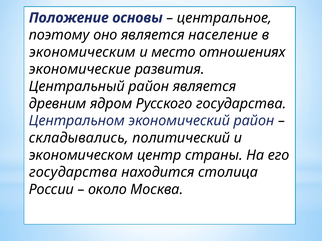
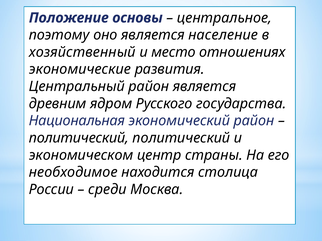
экономическим: экономическим -> хозяйственный (82, 52)
Центральном: Центральном -> Национальная (77, 121)
складывались: складывались -> политический (79, 138)
государства: государства -> необходимое (73, 173)
около: около -> среди (107, 190)
